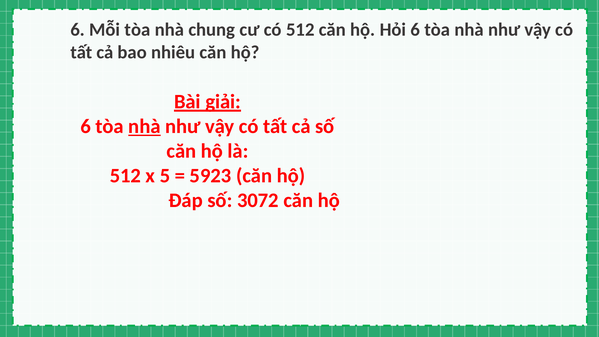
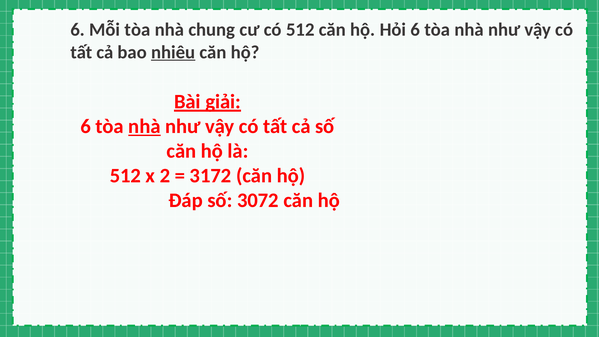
nhiêu underline: none -> present (173, 52)
5: 5 -> 2 (165, 176)
5923: 5923 -> 3172 (210, 176)
